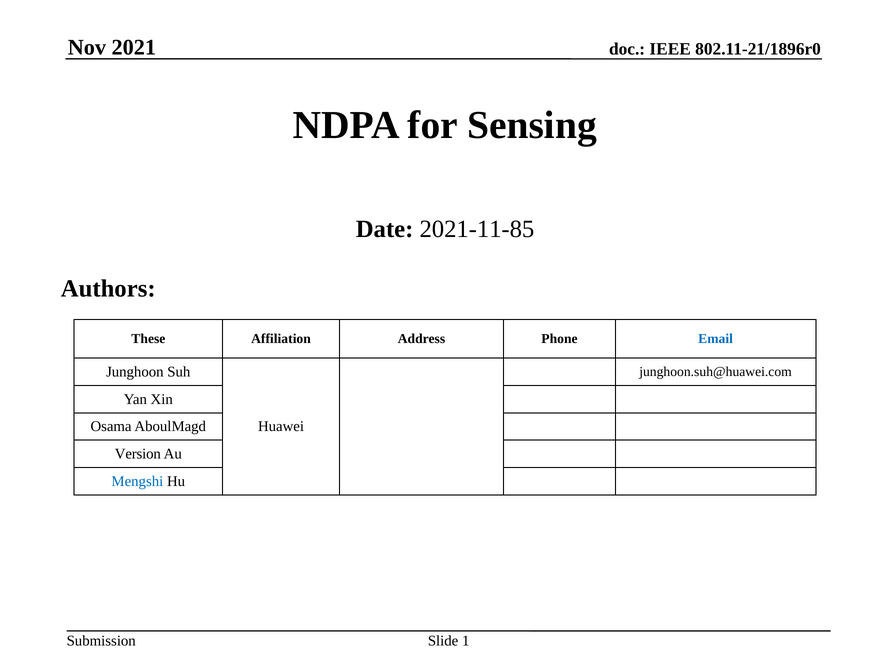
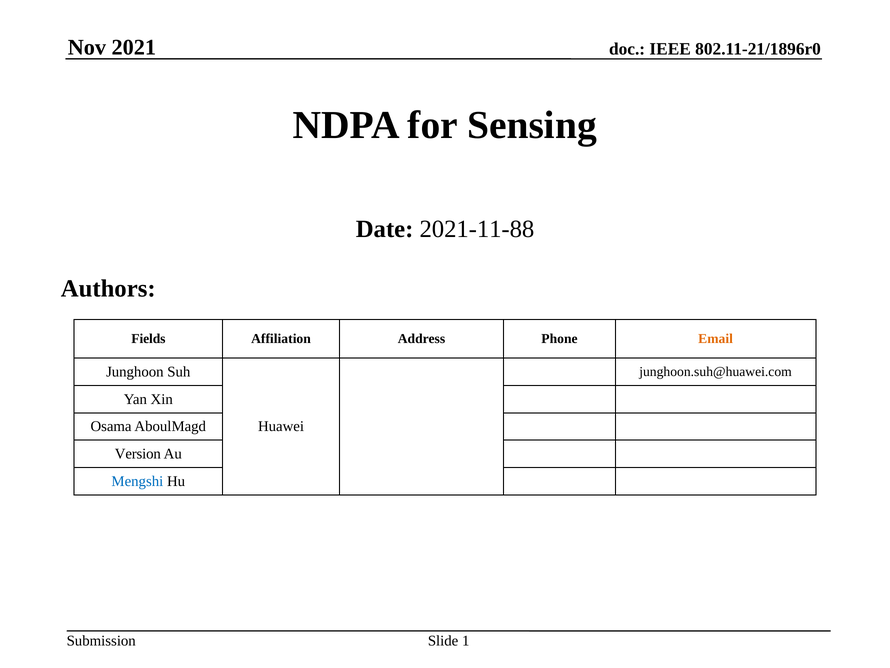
2021-11-85: 2021-11-85 -> 2021-11-88 (477, 229)
These: These -> Fields (148, 339)
Email colour: blue -> orange (716, 339)
